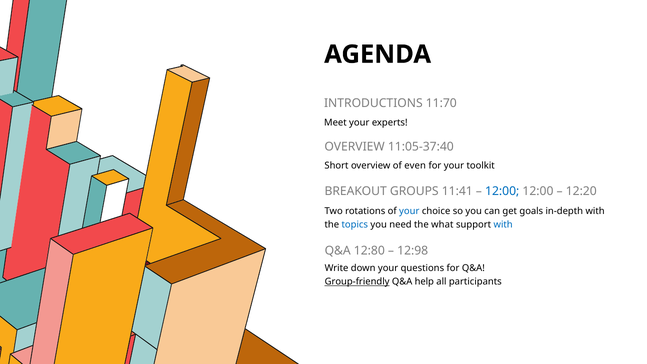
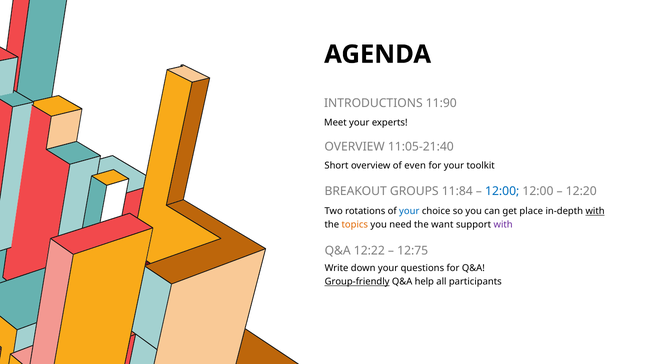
11:70: 11:70 -> 11:90 (441, 103)
11:05-37:40: 11:05-37:40 -> 11:05-21:40 (421, 147)
11:41: 11:41 -> 11:84 (457, 191)
goals: goals -> place (531, 211)
with underline: none -> present (595, 211)
topics colour: blue -> orange (355, 225)
what: what -> want (442, 225)
with colour: blue -> purple (503, 225)
12:80: 12:80 -> 12:22 (369, 251)
12:98: 12:98 -> 12:75 (413, 251)
